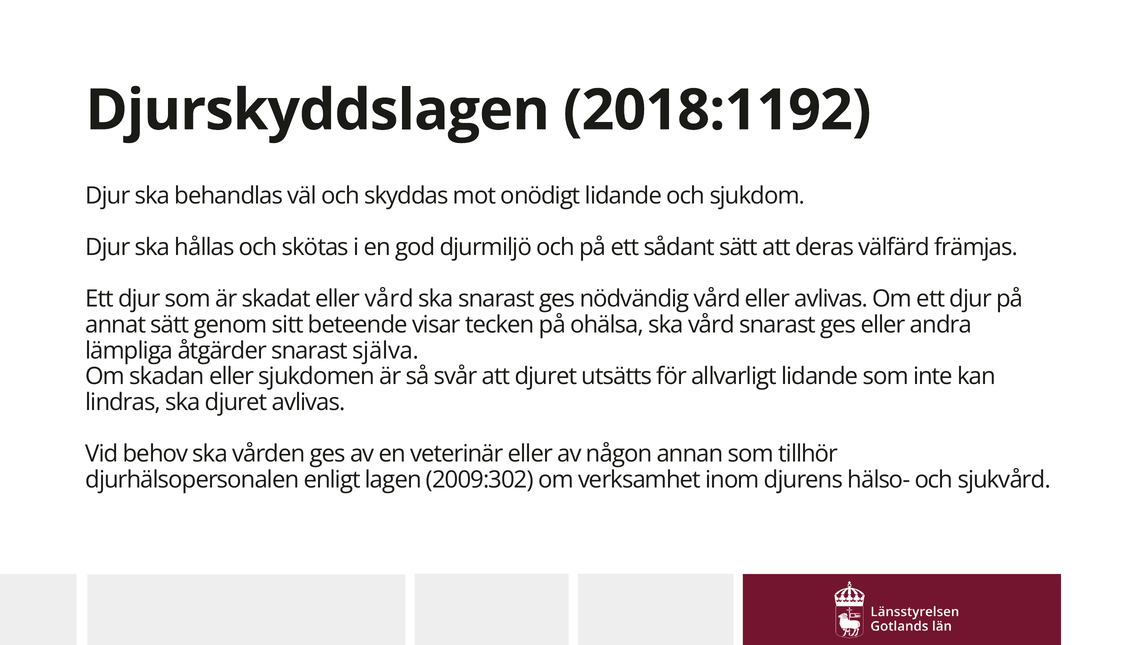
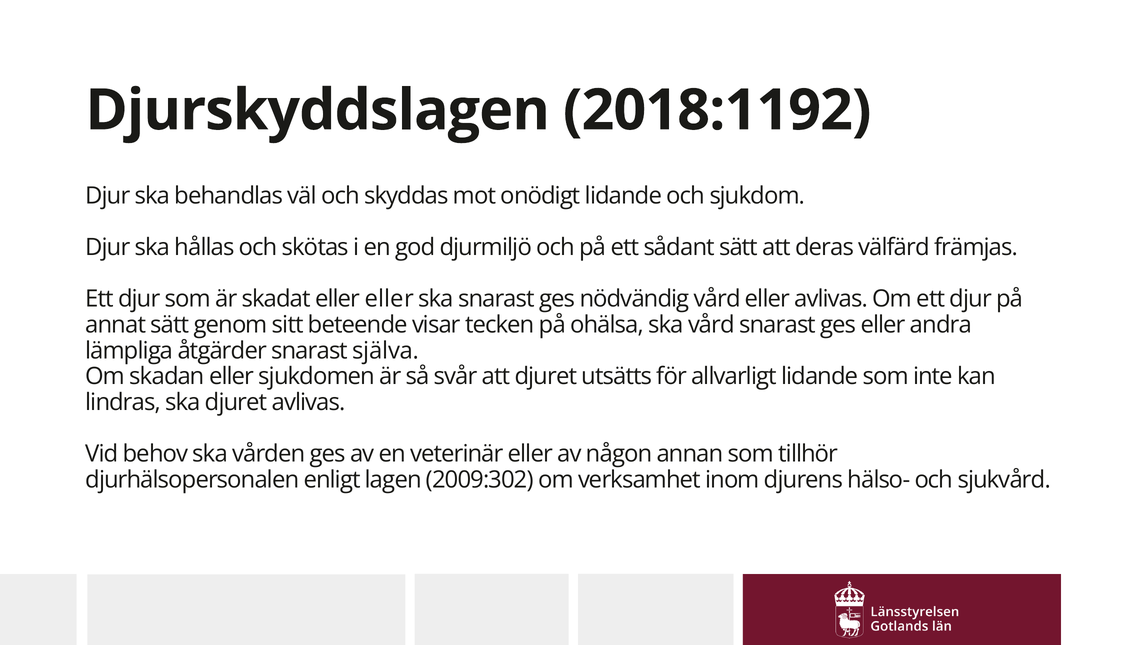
eller vård: vård -> eller (389, 299)
